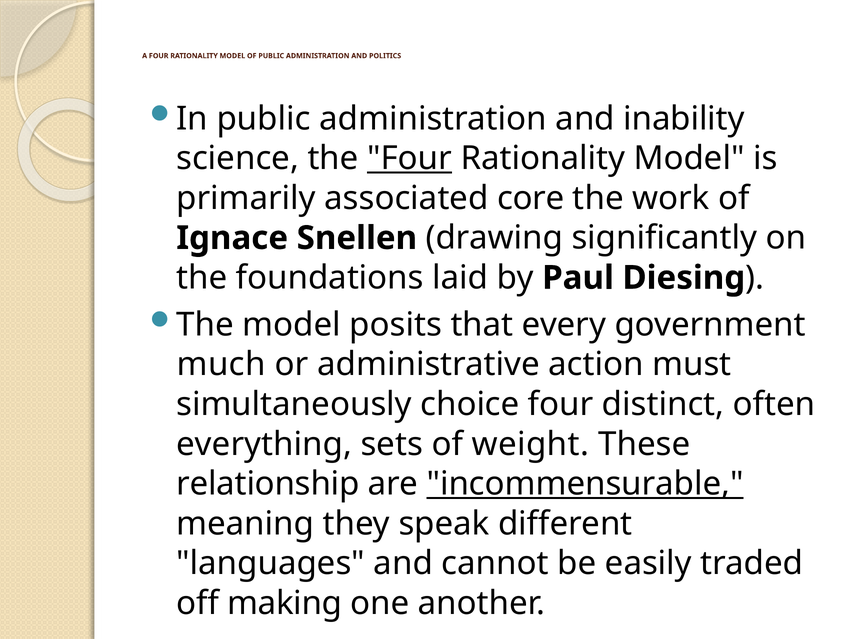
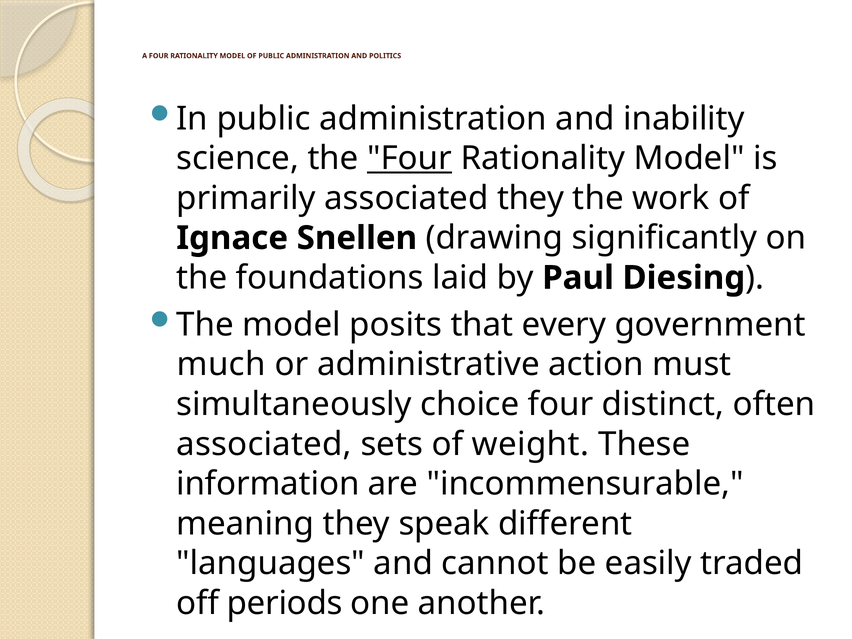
associated core: core -> they (531, 198)
everything: everything -> associated (264, 444)
relationship: relationship -> information (268, 484)
incommensurable underline: present -> none (585, 484)
making: making -> periods (285, 603)
